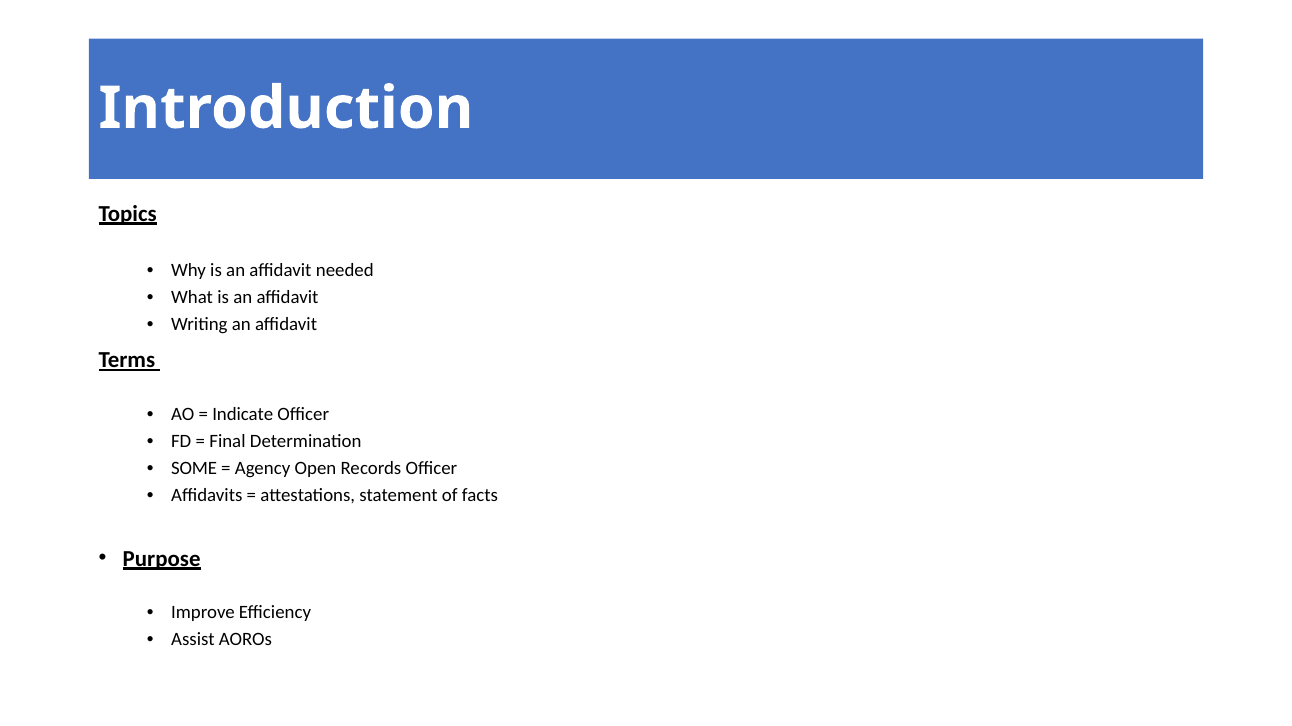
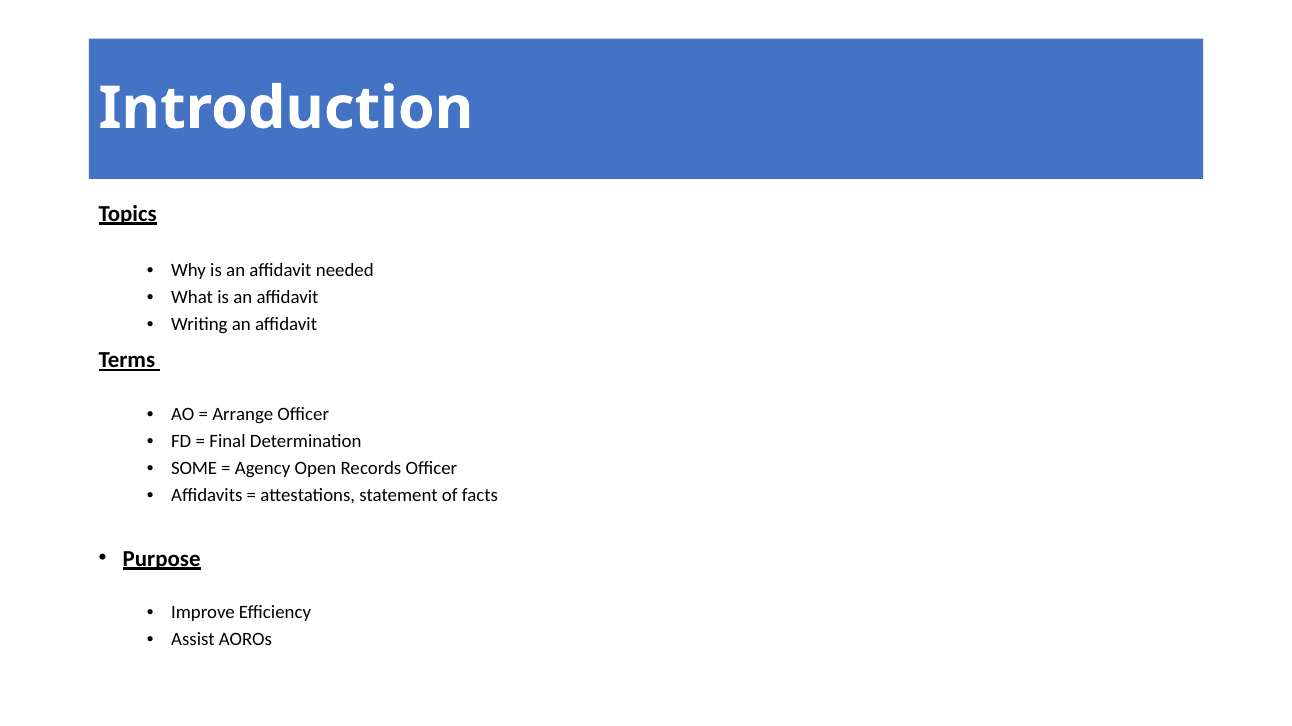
Indicate: Indicate -> Arrange (243, 415)
